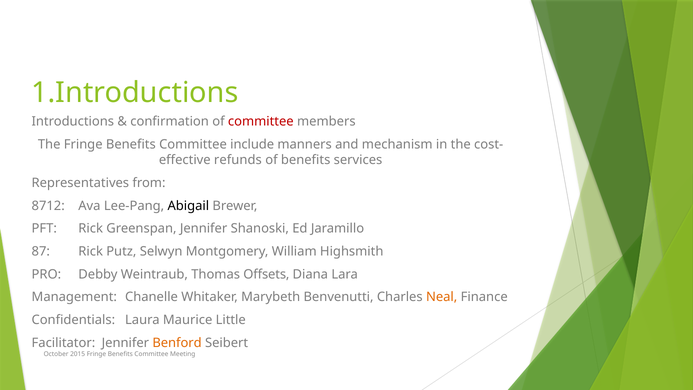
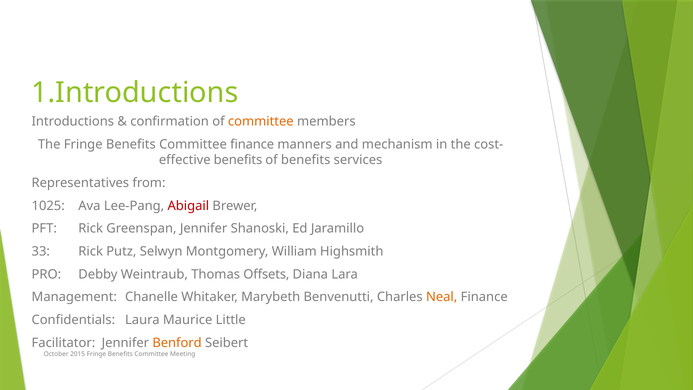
committee colour: red -> orange (261, 122)
Committee include: include -> finance (252, 144)
refunds: refunds -> benefits (238, 160)
8712: 8712 -> 1025 (48, 206)
Abigail colour: black -> red (188, 206)
87: 87 -> 33 (41, 251)
